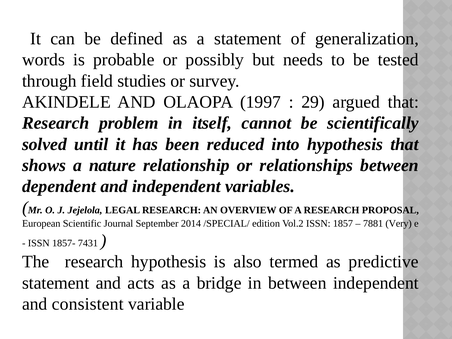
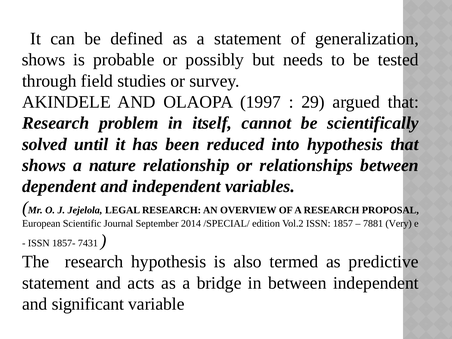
words: words -> shows (44, 60)
consistent: consistent -> significant (88, 304)
